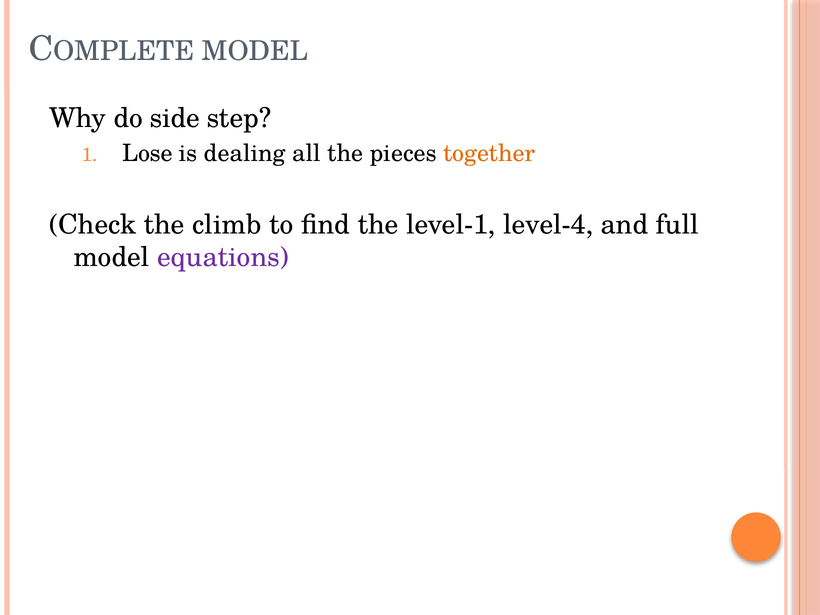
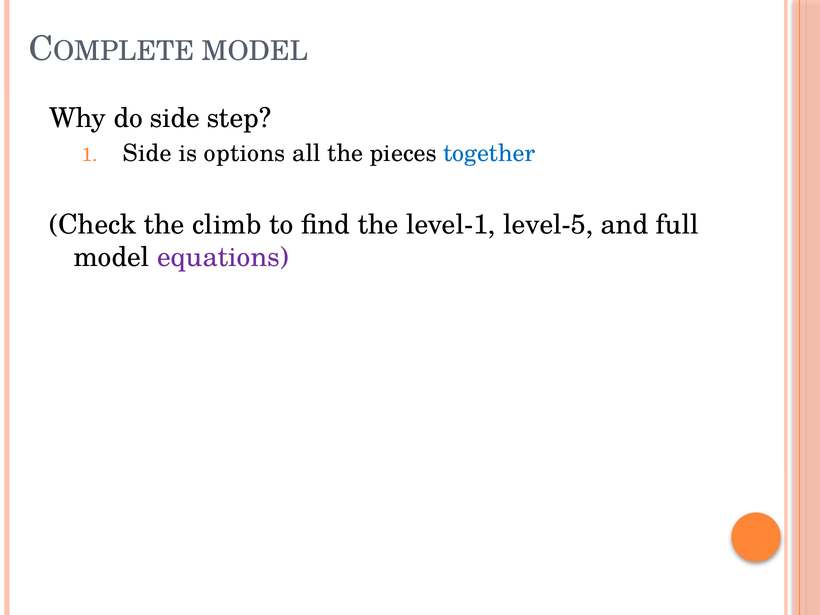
Lose: Lose -> Side (147, 153)
dealing: dealing -> options (245, 153)
together colour: orange -> blue (489, 153)
level-4: level-4 -> level-5 (548, 225)
